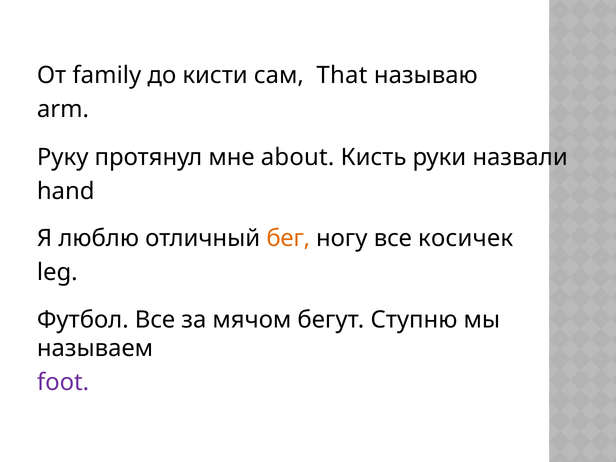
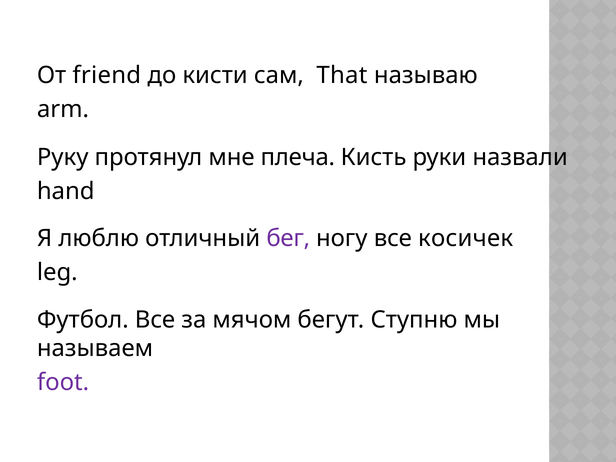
family: family -> friend (107, 75)
about: about -> плеча (298, 158)
бег colour: orange -> purple (288, 239)
